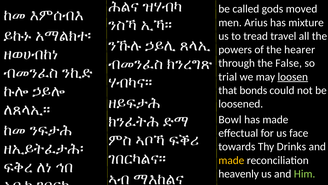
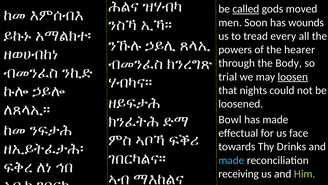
called underline: none -> present (246, 9)
Arius: Arius -> Soon (256, 22)
mixture: mixture -> wounds (306, 22)
travel: travel -> every (283, 36)
False: False -> Body (289, 63)
bonds: bonds -> nights (253, 90)
made colour: yellow -> light blue (231, 160)
heavenly: heavenly -> receiving (239, 173)
